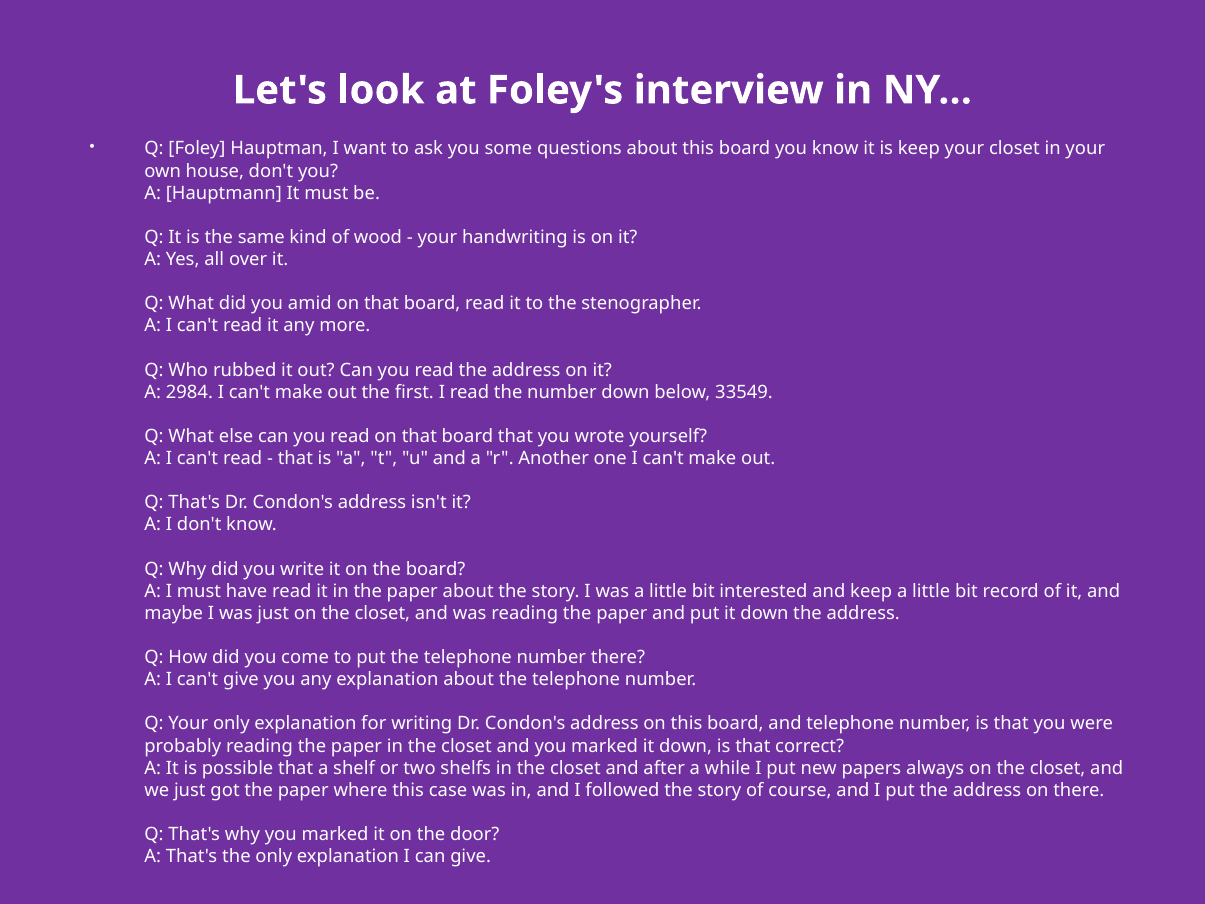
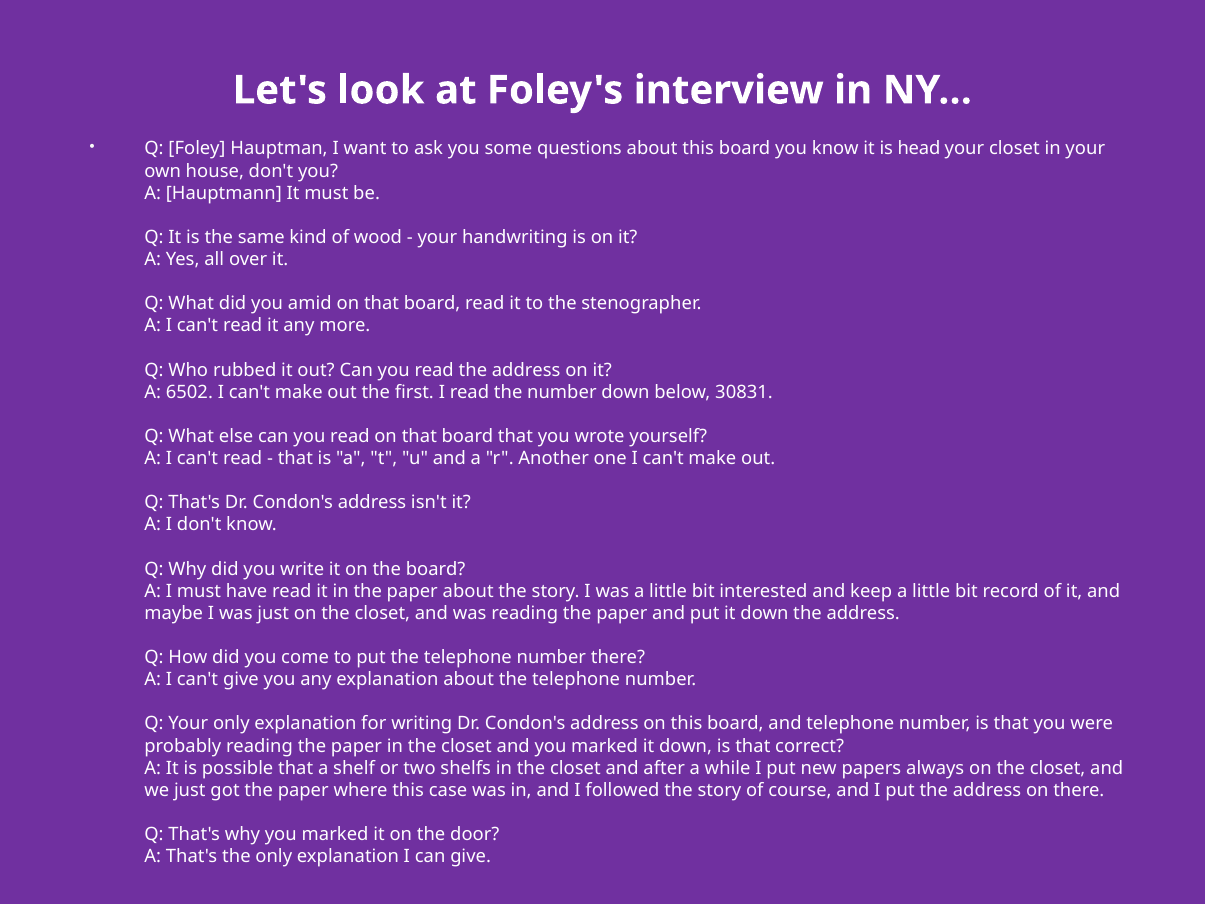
is keep: keep -> head (919, 149)
2984: 2984 -> 6502 (189, 392)
33549: 33549 -> 30831 (744, 392)
